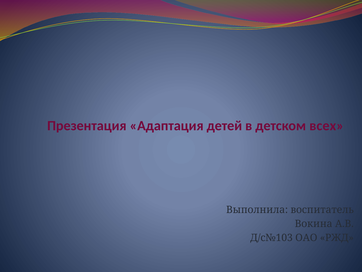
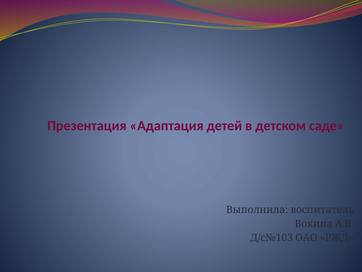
всех: всех -> саде (327, 125)
